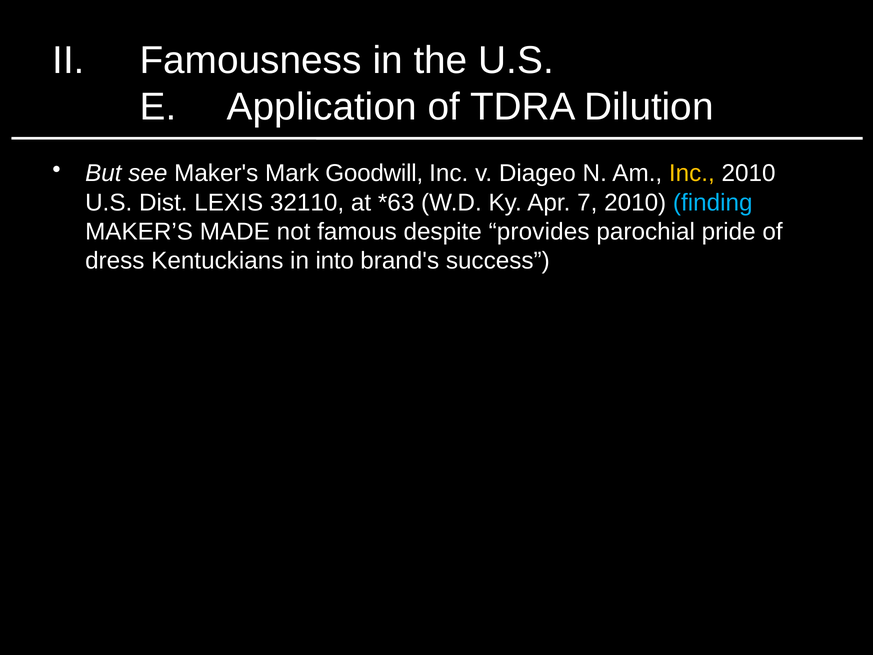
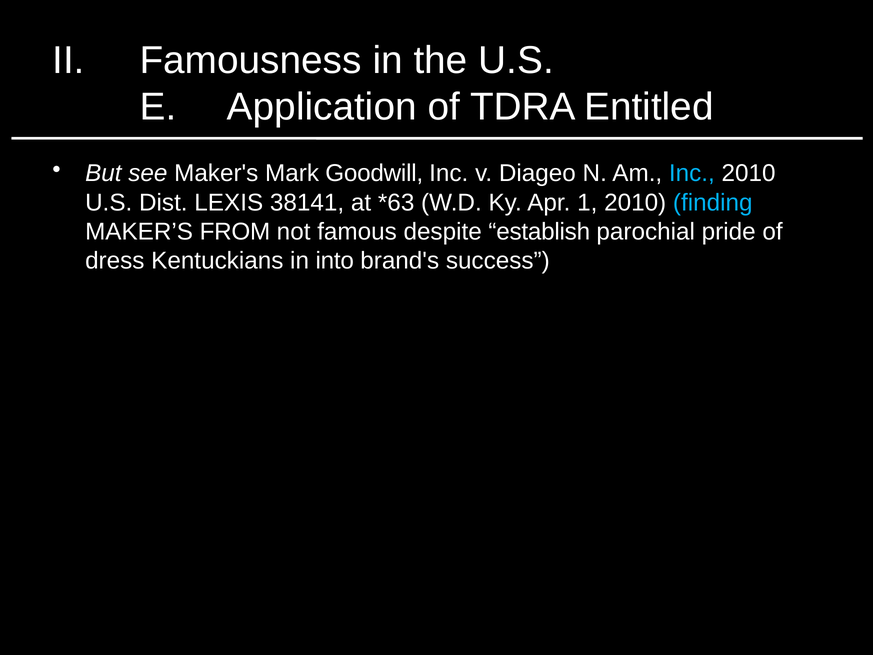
Dilution: Dilution -> Entitled (649, 107)
Inc colour: yellow -> light blue (692, 173)
32110: 32110 -> 38141 (307, 203)
7: 7 -> 1 (587, 203)
MADE: MADE -> FROM (235, 232)
provides: provides -> establish (539, 232)
